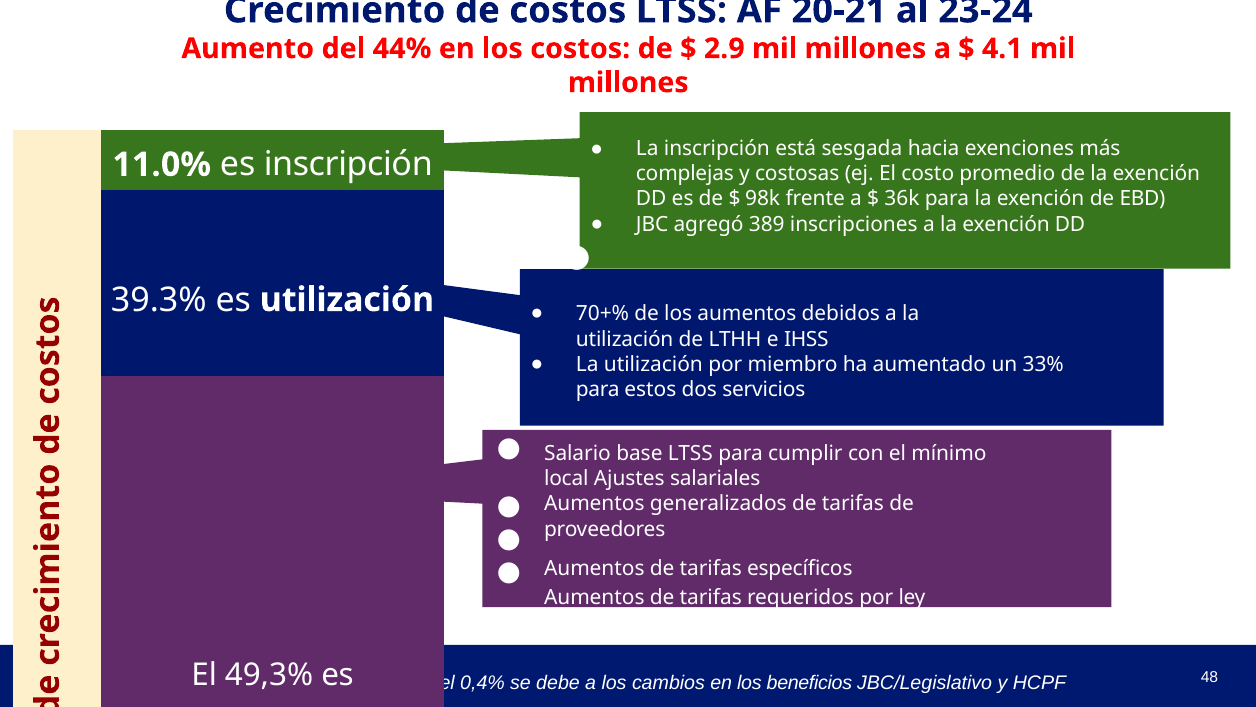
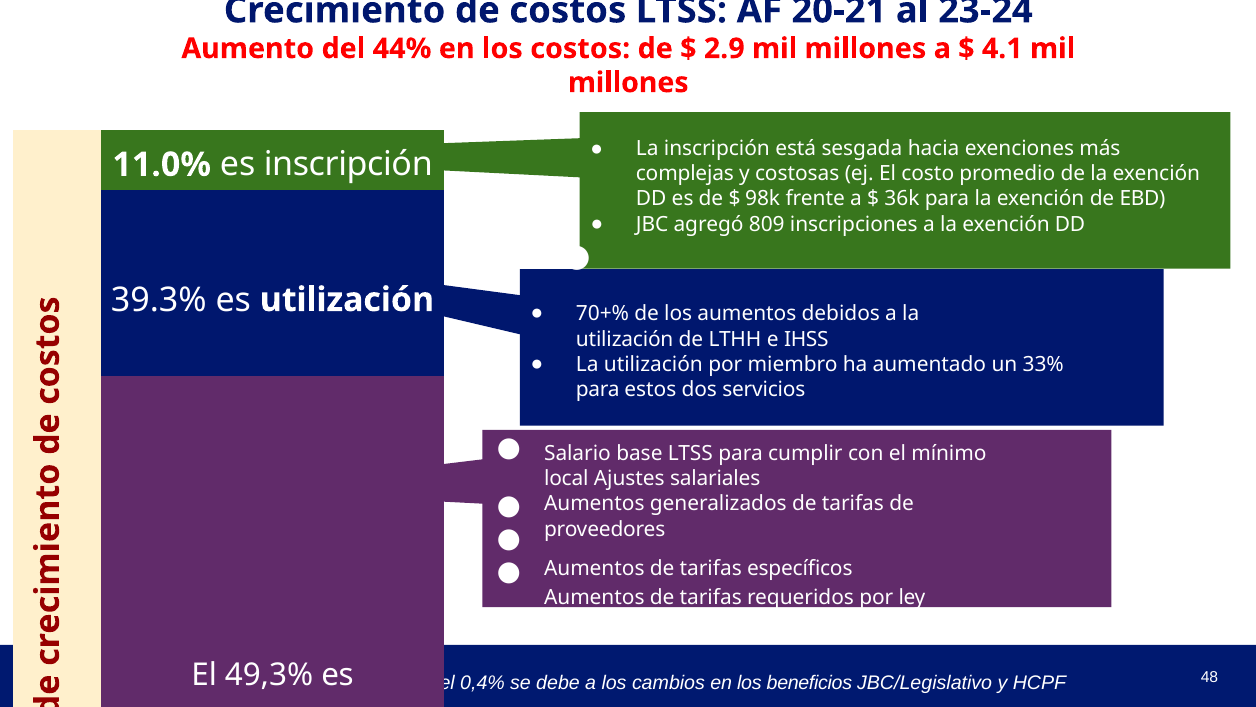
389: 389 -> 809 (767, 224)
